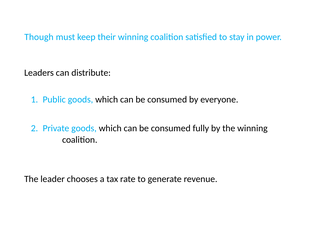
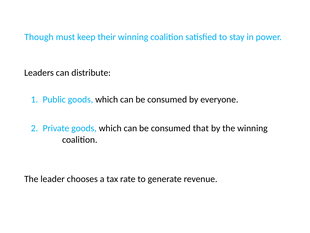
fully: fully -> that (201, 128)
